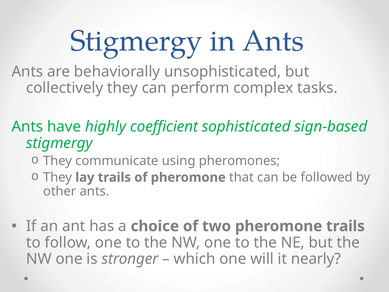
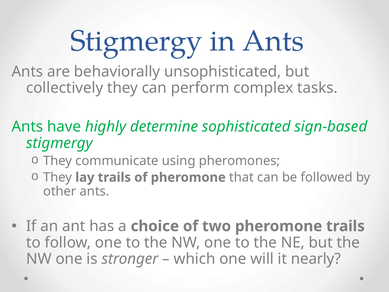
coefficient: coefficient -> determine (164, 127)
